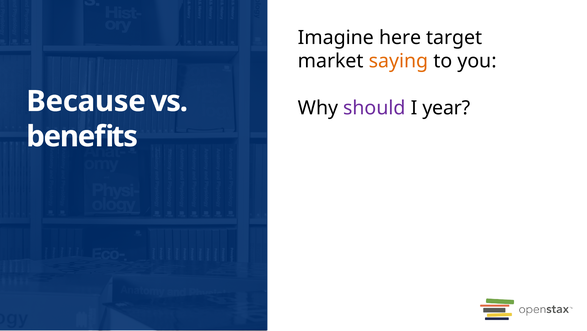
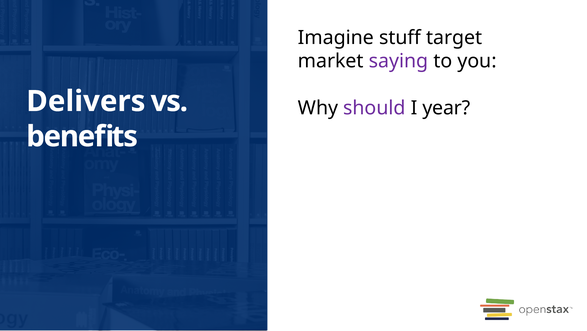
here: here -> stuff (400, 38)
saying colour: orange -> purple (399, 61)
Because: Because -> Delivers (86, 101)
